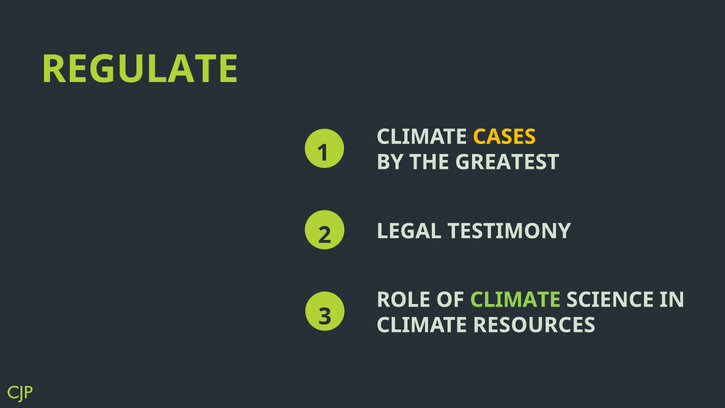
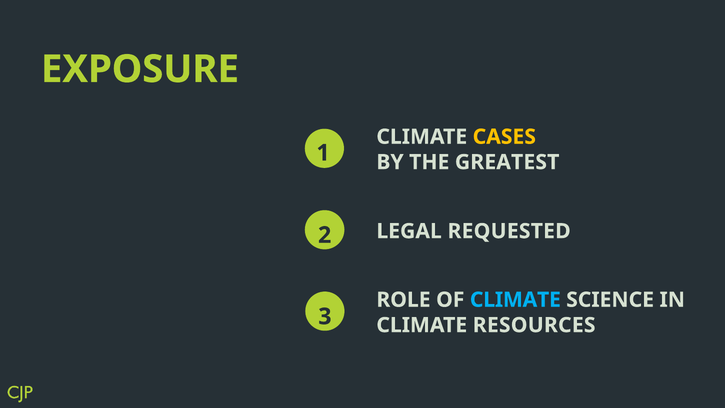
REGULATE: REGULATE -> EXPOSURE (140, 69)
TESTIMONY: TESTIMONY -> REQUESTED (509, 231)
CLIMATE colour: light green -> light blue (515, 300)
